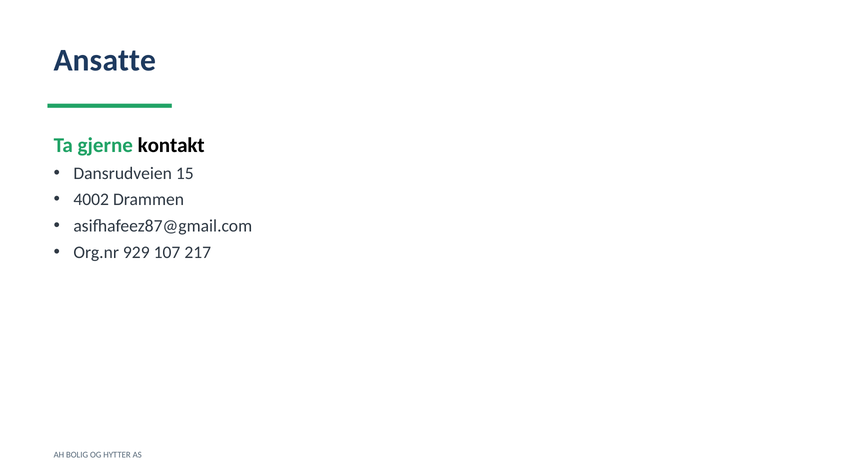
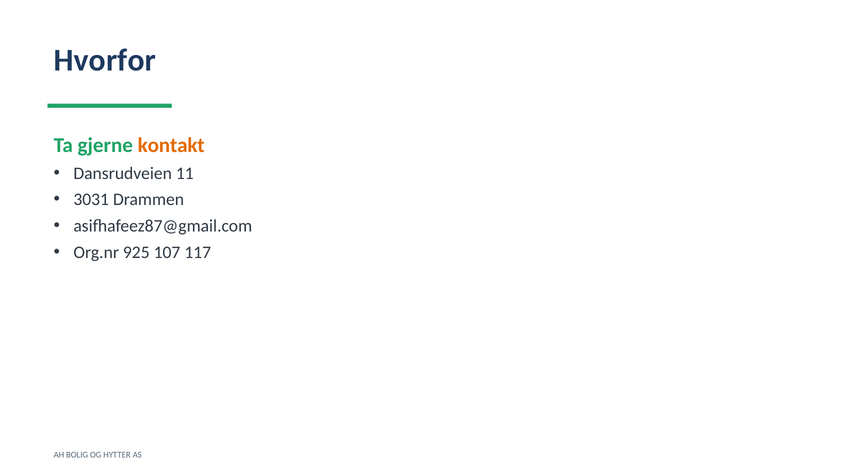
Ansatte: Ansatte -> Hvorfor (105, 60)
kontakt colour: black -> orange (171, 145)
15: 15 -> 11 (185, 173)
4002: 4002 -> 3031 (91, 200)
929: 929 -> 925 (136, 252)
217: 217 -> 117 (198, 252)
